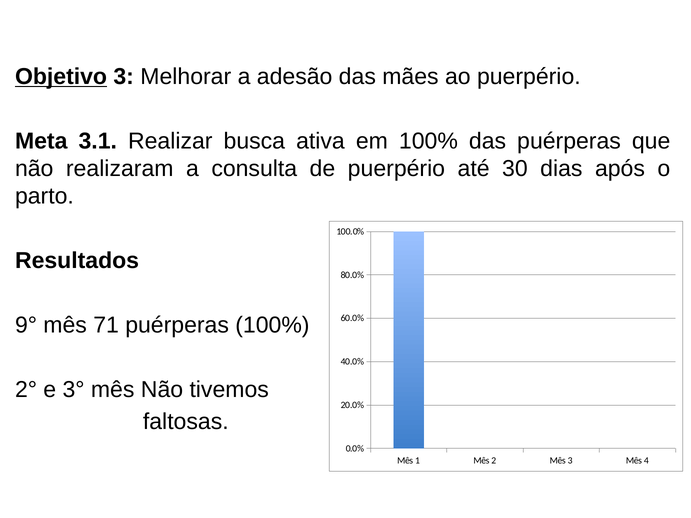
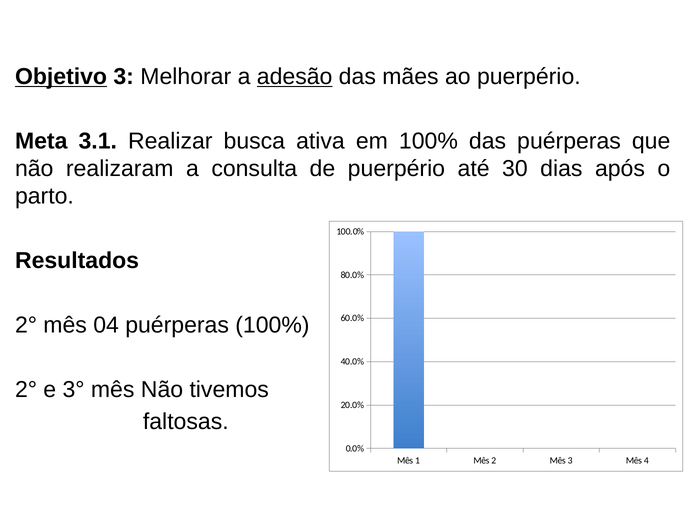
adesão underline: none -> present (295, 77)
9°: 9° -> 2° (26, 325)
71: 71 -> 04 (106, 325)
